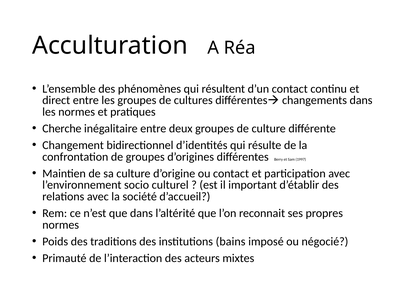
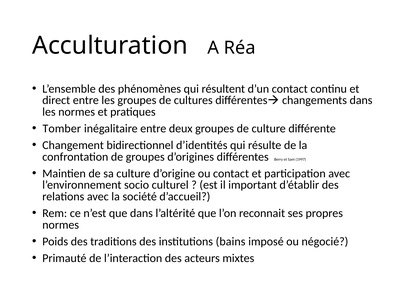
Cherche: Cherche -> Tomber (62, 129)
